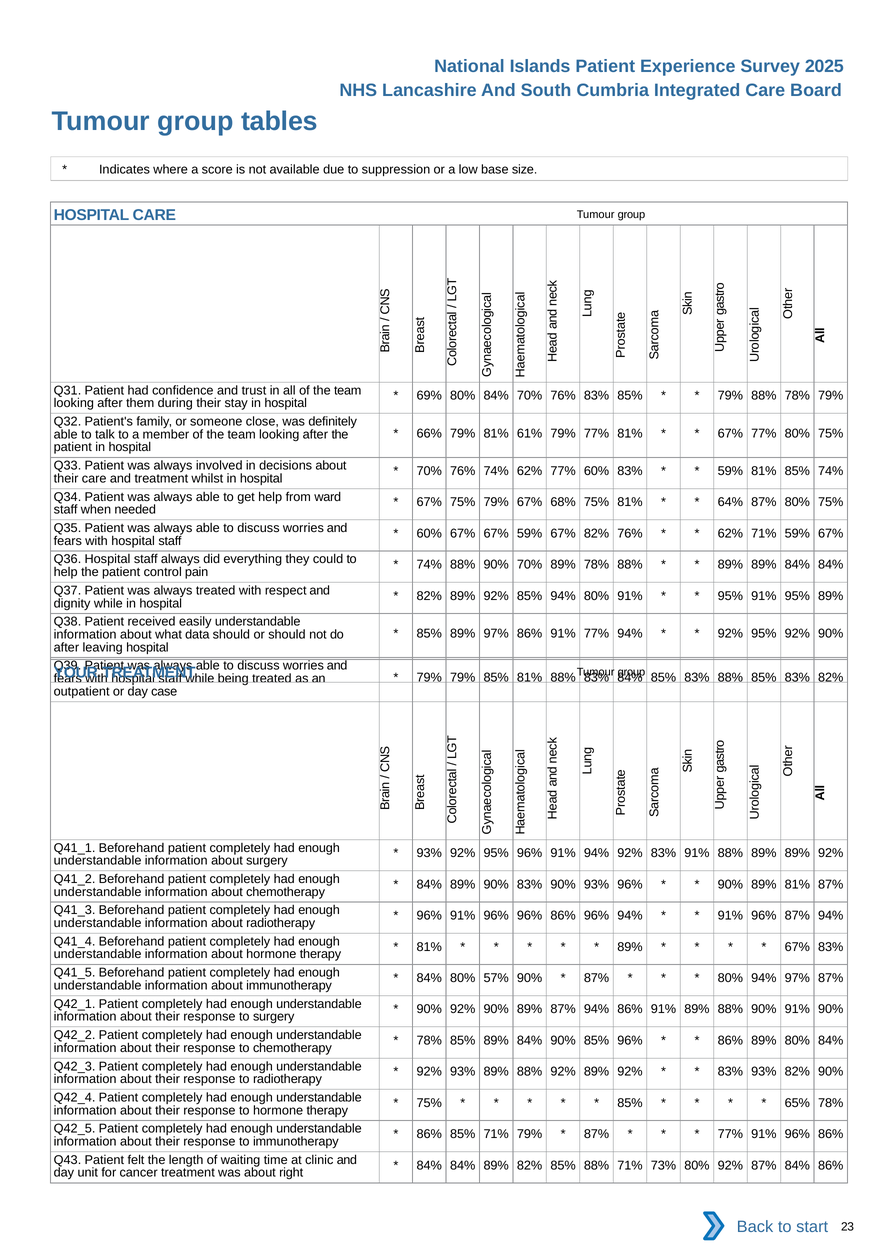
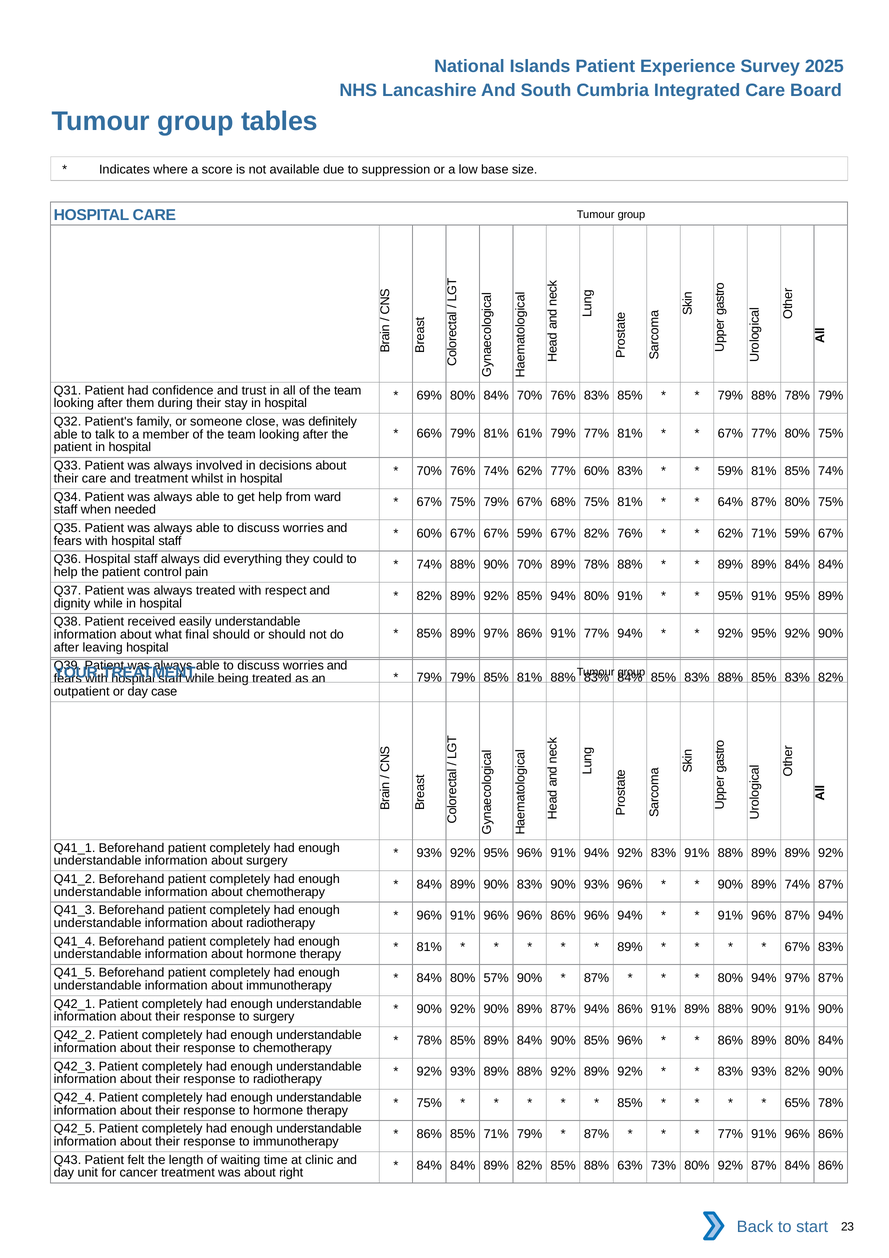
data: data -> final (197, 635)
89% 81%: 81% -> 74% (797, 884)
88% 71%: 71% -> 63% (630, 1165)
